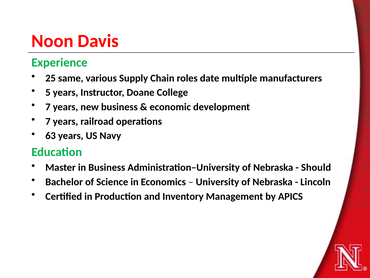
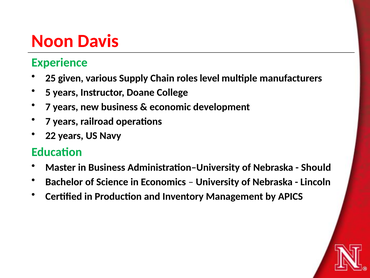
same: same -> given (71, 78)
date: date -> level (210, 78)
63: 63 -> 22 (51, 136)
